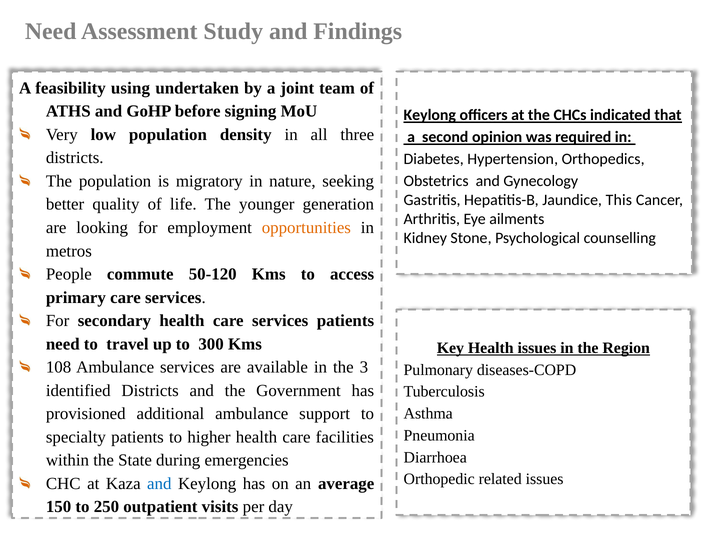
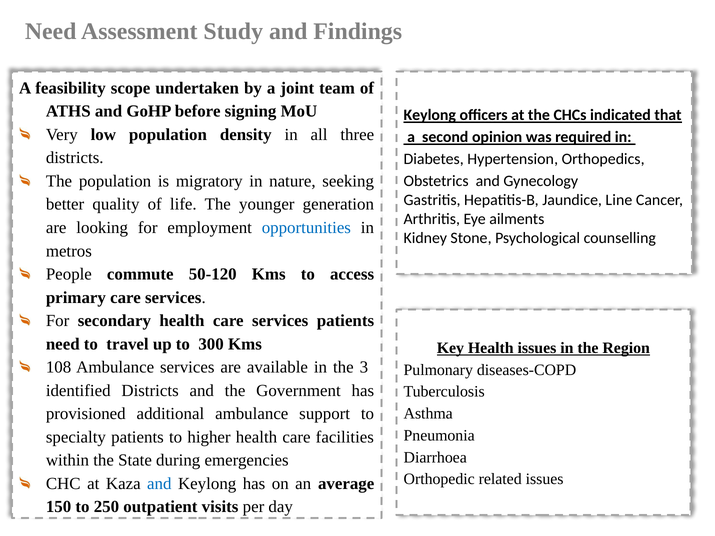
using: using -> scope (131, 88)
This: This -> Line (619, 200)
opportunities colour: orange -> blue (306, 228)
